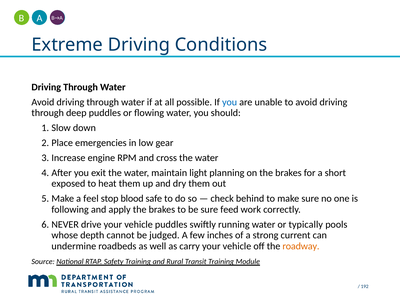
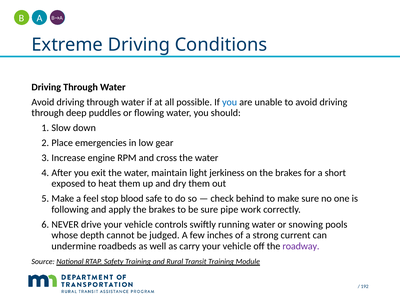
planning: planning -> jerkiness (227, 173)
feed: feed -> pipe (229, 209)
vehicle puddles: puddles -> controls (171, 224)
typically: typically -> snowing (306, 224)
roadway colour: orange -> purple (301, 246)
